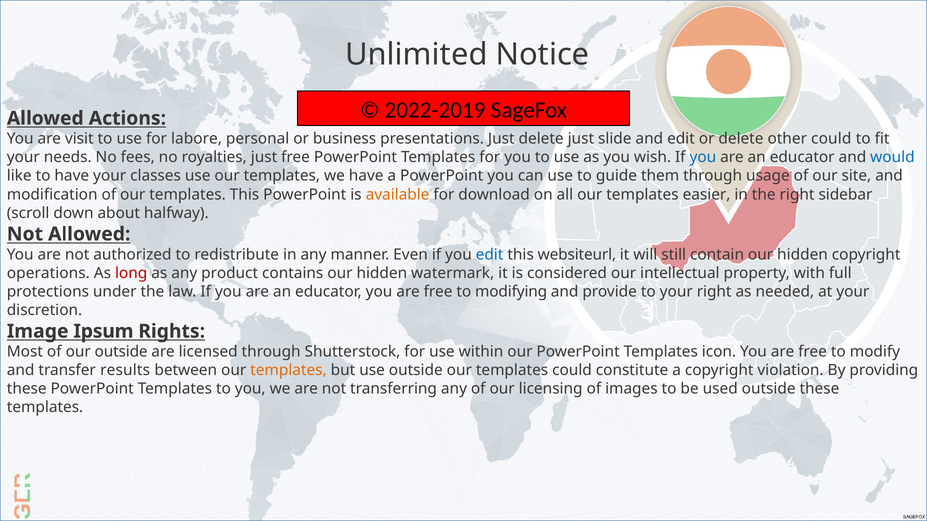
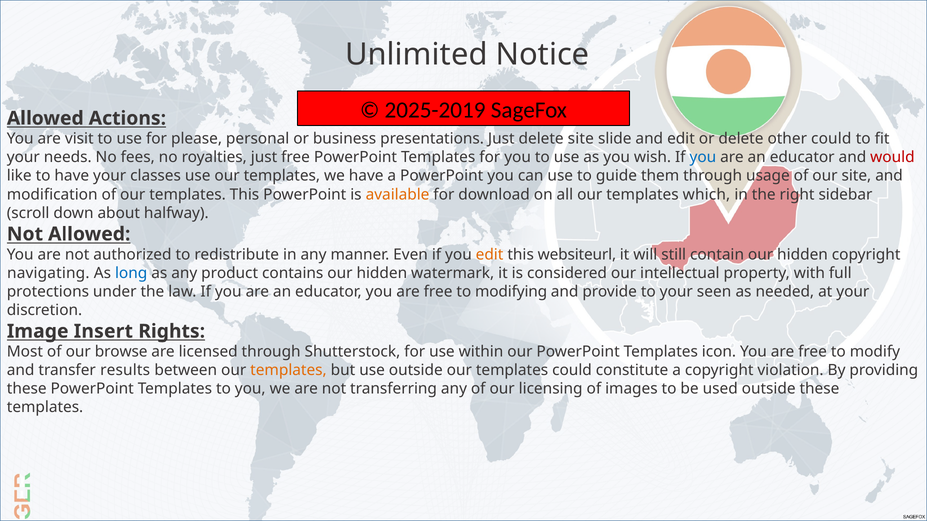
2022-2019: 2022-2019 -> 2025-2019 (435, 110)
labore: labore -> please (197, 139)
delete just: just -> site (581, 139)
would colour: blue -> red (892, 158)
easier: easier -> which (706, 195)
edit colour: blue -> orange (490, 255)
operations: operations -> navigating (48, 273)
long colour: red -> blue (131, 273)
your right: right -> seen (714, 292)
Ipsum: Ipsum -> Insert (103, 332)
our outside: outside -> browse (121, 352)
